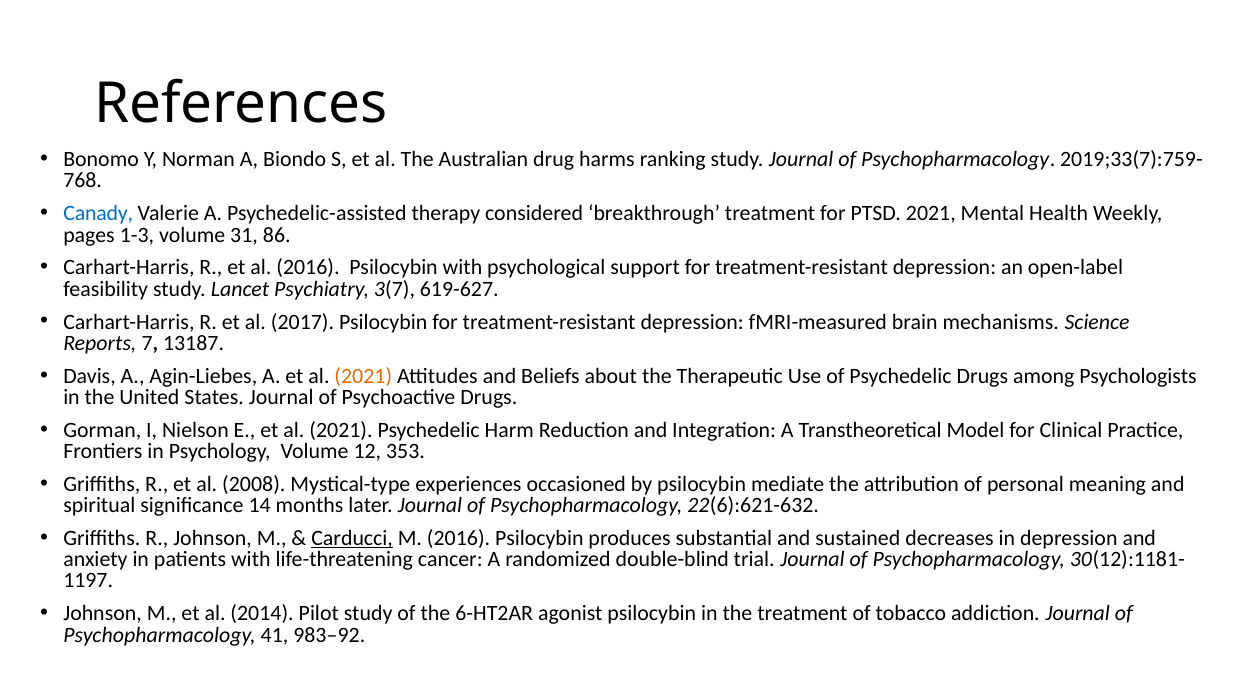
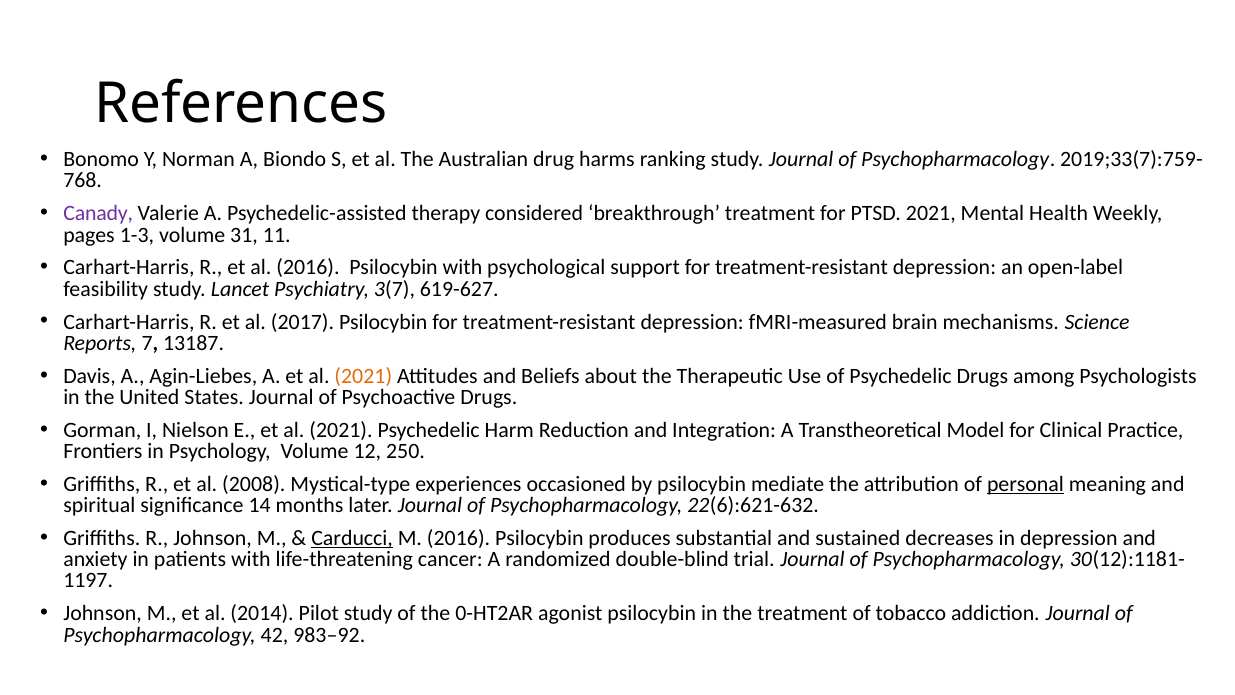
Canady colour: blue -> purple (98, 214)
86: 86 -> 11 (277, 235)
353: 353 -> 250 (405, 451)
personal underline: none -> present (1025, 484)
6-HT2AR: 6-HT2AR -> 0-HT2AR (494, 613)
41: 41 -> 42 (274, 635)
